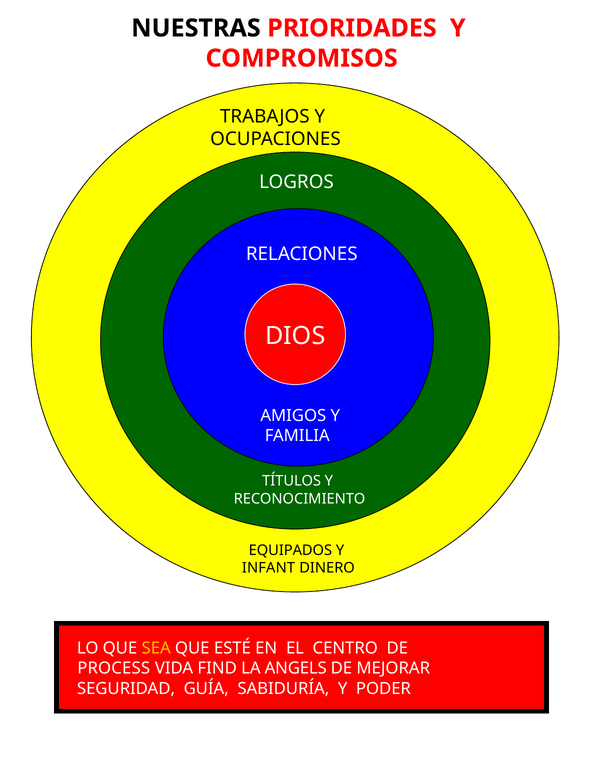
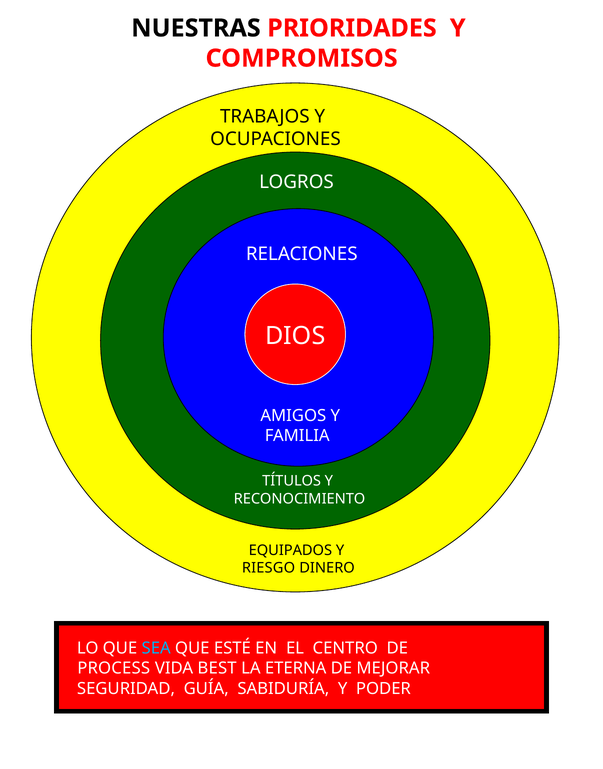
INFANT: INFANT -> RIESGO (269, 568)
SEA colour: yellow -> light blue (156, 648)
FIND: FIND -> BEST (217, 668)
ANGELS: ANGELS -> ETERNA (296, 668)
